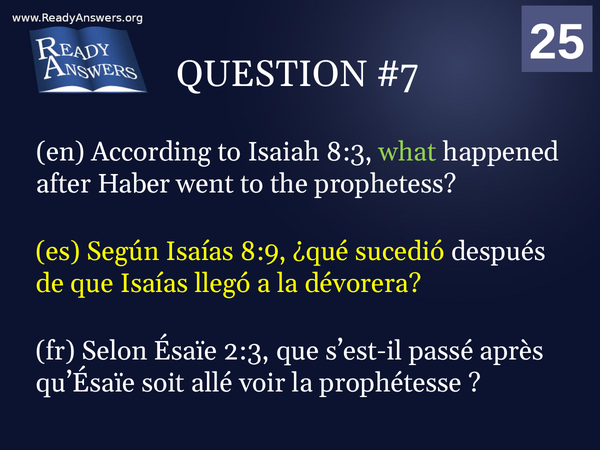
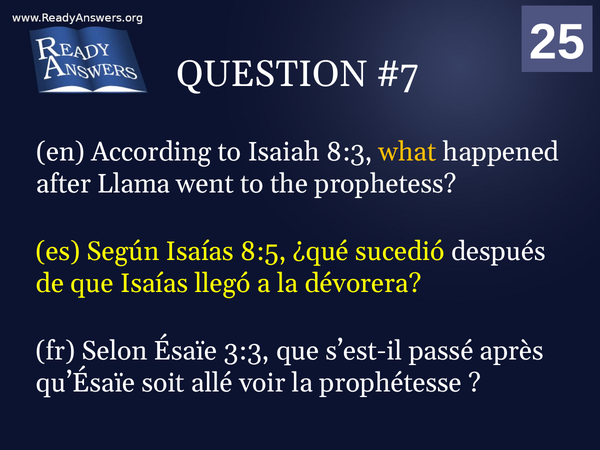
what colour: light green -> yellow (408, 152)
Haber: Haber -> Llama (134, 184)
8:9: 8:9 -> 8:5 (263, 251)
2:3: 2:3 -> 3:3 (246, 351)
